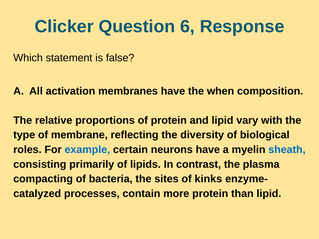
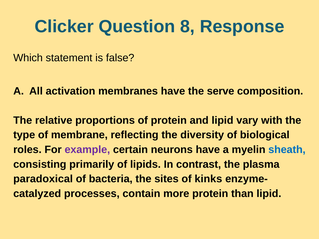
6: 6 -> 8 (187, 26)
when: when -> serve (221, 91)
example colour: blue -> purple (87, 150)
compacting: compacting -> paradoxical (43, 179)
